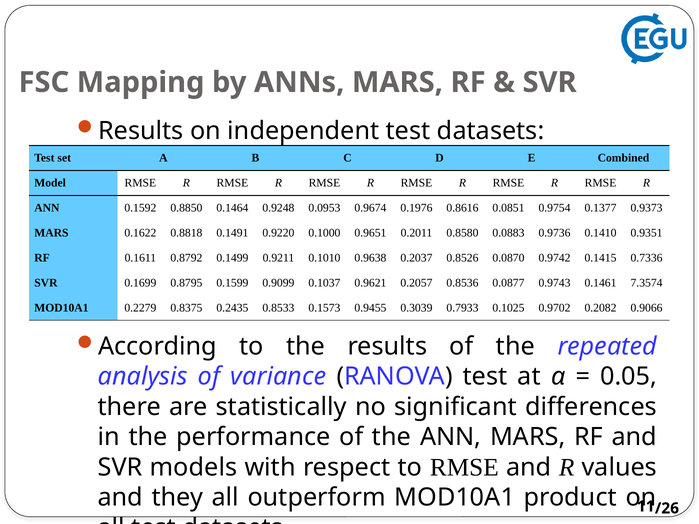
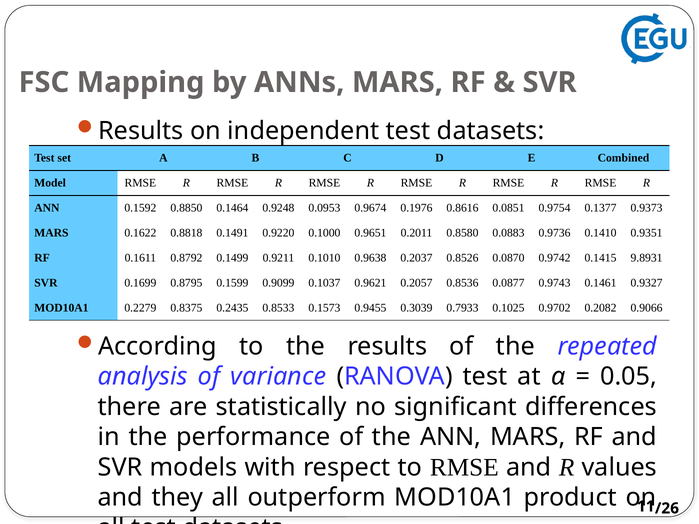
0.7336: 0.7336 -> 9.8931 (647, 258)
7.3574: 7.3574 -> 0.9327 (647, 283)
